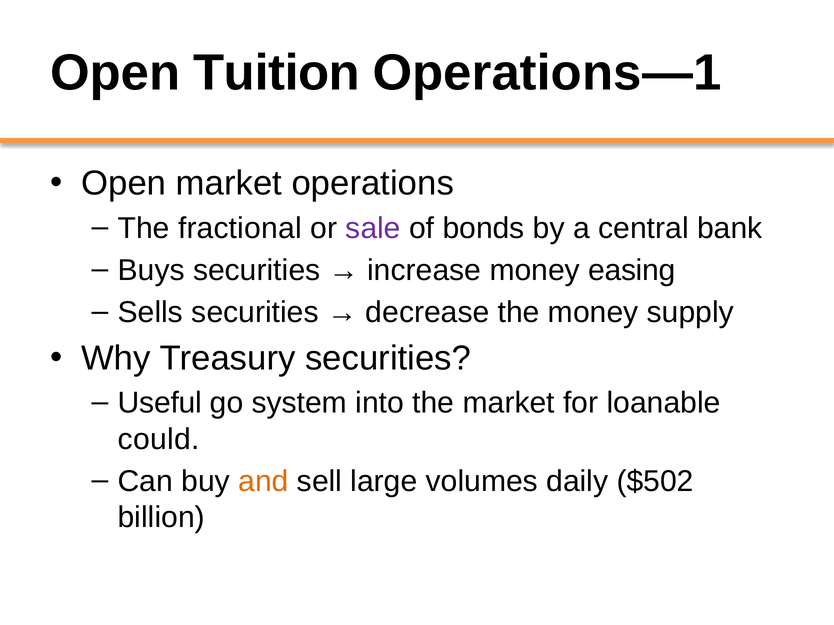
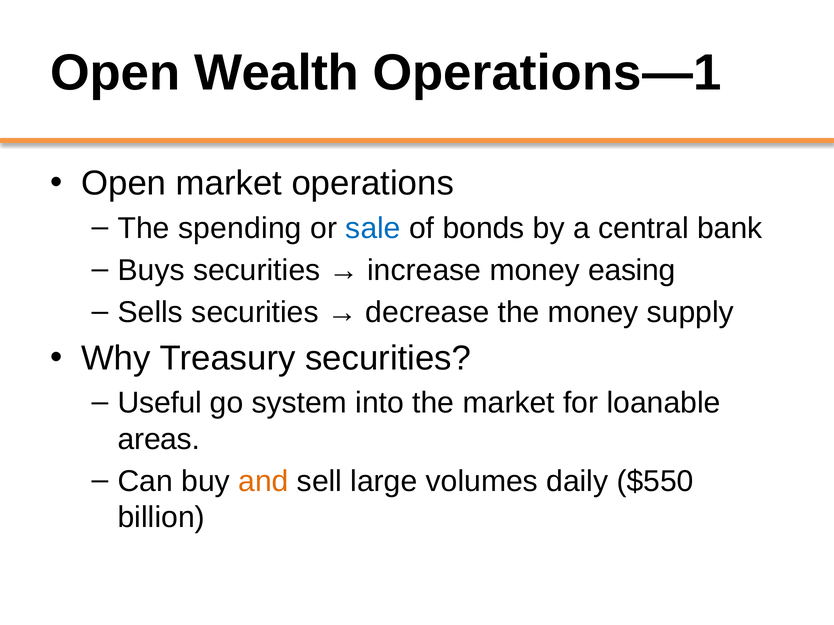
Tuition: Tuition -> Wealth (277, 73)
fractional: fractional -> spending (240, 228)
sale colour: purple -> blue (373, 228)
could: could -> areas (159, 439)
$502: $502 -> $550 (655, 482)
